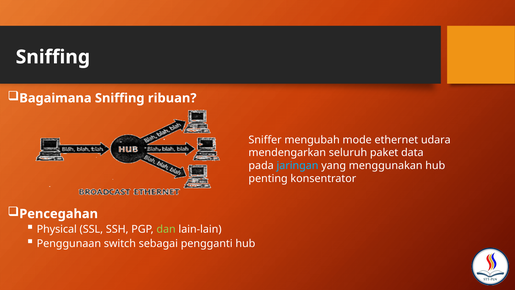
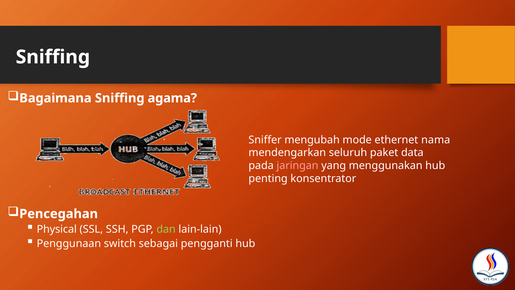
ribuan: ribuan -> agama (172, 98)
udara: udara -> nama (436, 140)
jaringan colour: light blue -> pink (297, 165)
